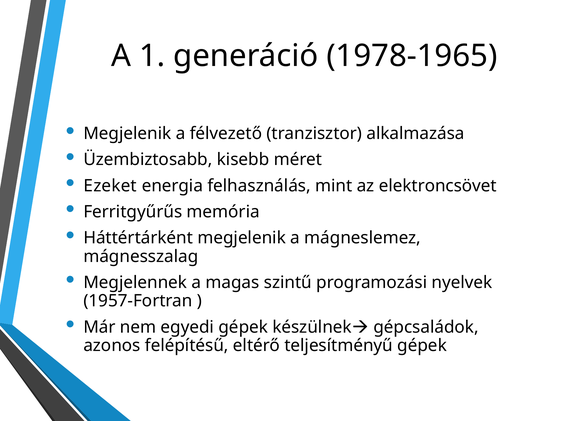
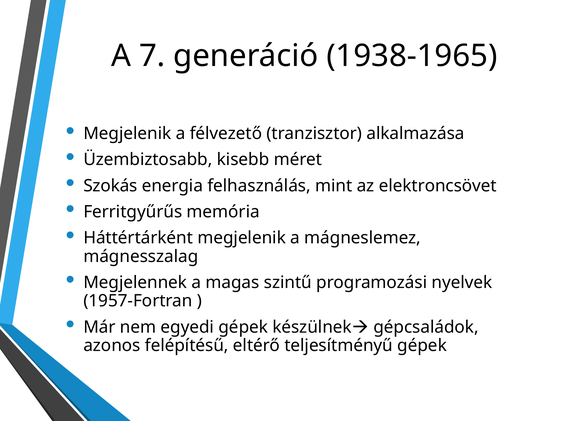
1: 1 -> 7 (152, 56)
1978-1965: 1978-1965 -> 1938-1965 (412, 56)
Ezeket: Ezeket -> Szokás (110, 186)
